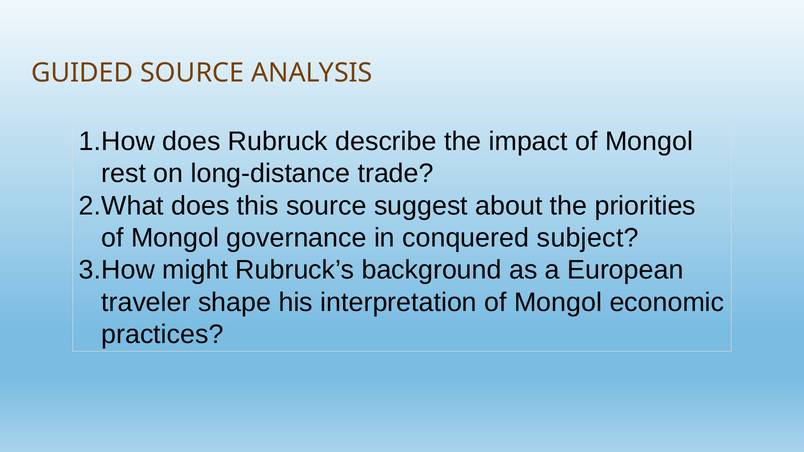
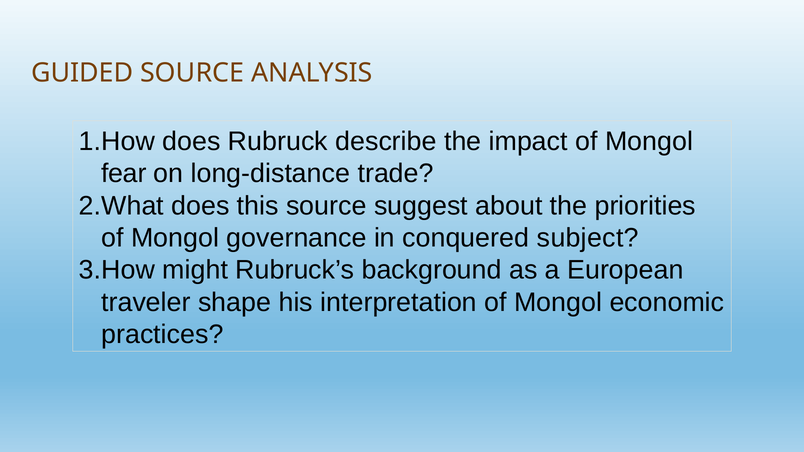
rest: rest -> fear (124, 174)
